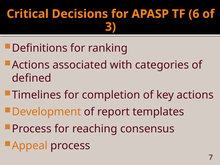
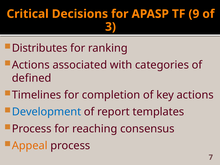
6: 6 -> 9 (194, 14)
Definitions: Definitions -> Distributes (40, 48)
Development colour: orange -> blue (47, 112)
